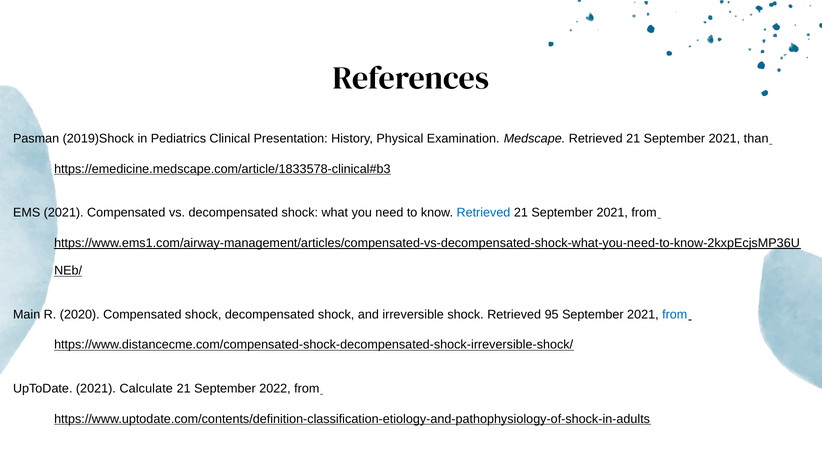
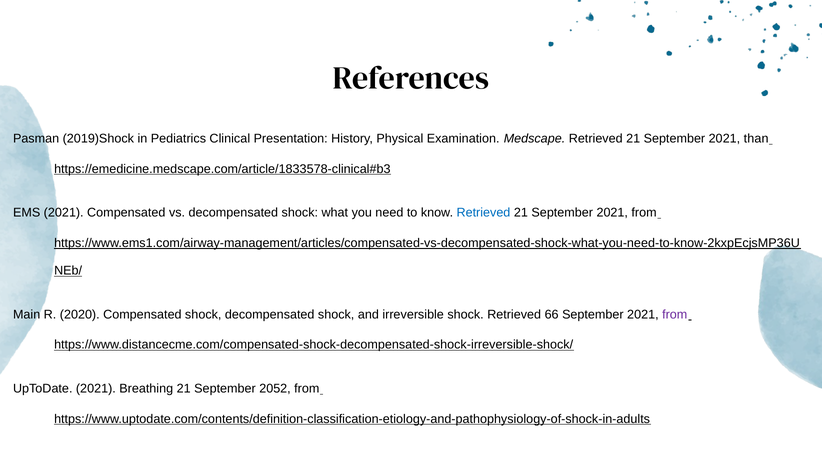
95: 95 -> 66 (552, 314)
from colour: blue -> purple (675, 314)
Calculate: Calculate -> Breathing (146, 388)
2022: 2022 -> 2052 (275, 388)
